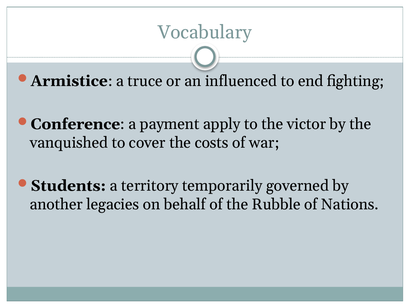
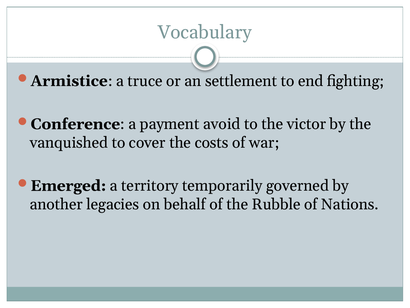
influenced: influenced -> settlement (241, 81)
apply: apply -> avoid (222, 124)
Students: Students -> Emerged (68, 185)
